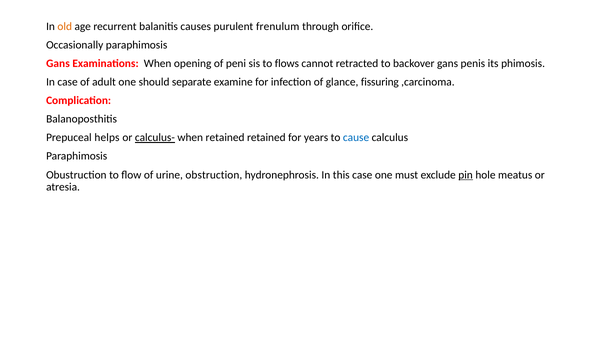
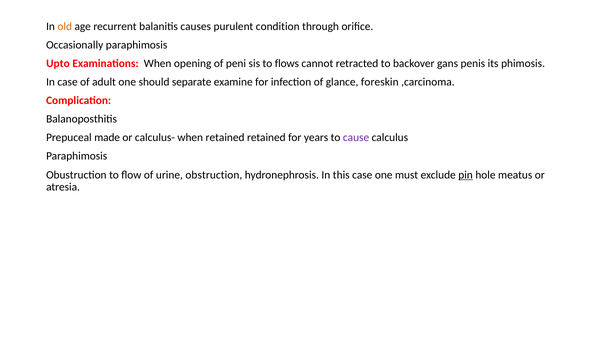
frenulum: frenulum -> condition (278, 26)
Gans: Gans -> Upto (58, 64)
fissuring: fissuring -> foreskin (380, 82)
helps: helps -> made (107, 138)
calculus- underline: present -> none (155, 138)
cause colour: blue -> purple (356, 138)
